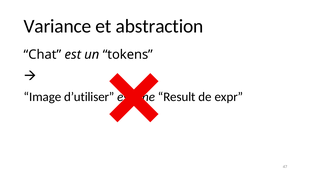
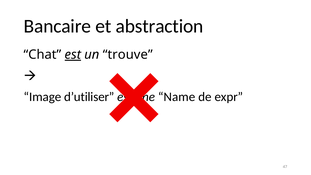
Variance: Variance -> Bancaire (57, 26)
est underline: none -> present (73, 55)
tokens: tokens -> trouve (128, 55)
Result: Result -> Name (177, 97)
